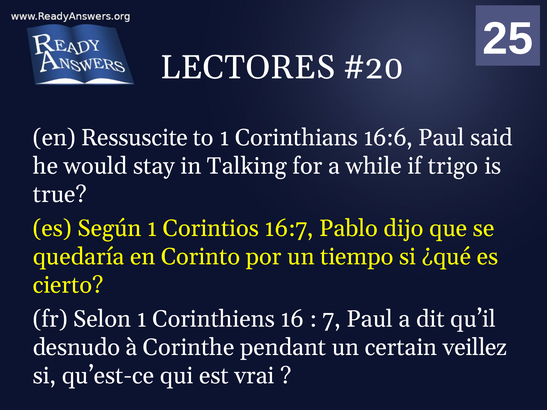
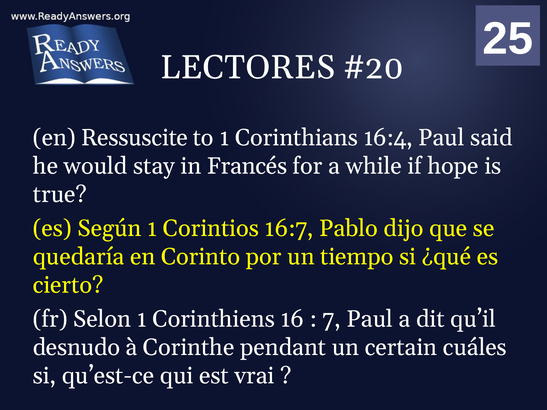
16:6: 16:6 -> 16:4 (388, 138)
Talking: Talking -> Francés (247, 166)
trigo: trigo -> hope (453, 166)
veillez: veillez -> cuáles (475, 348)
